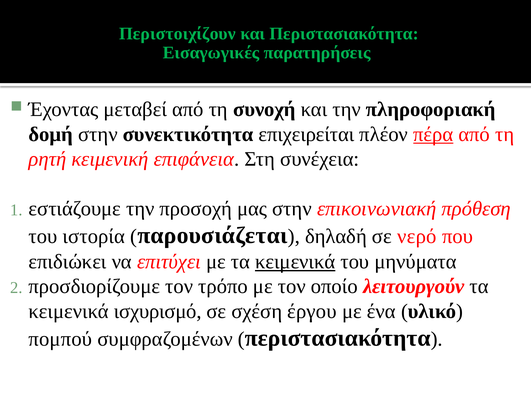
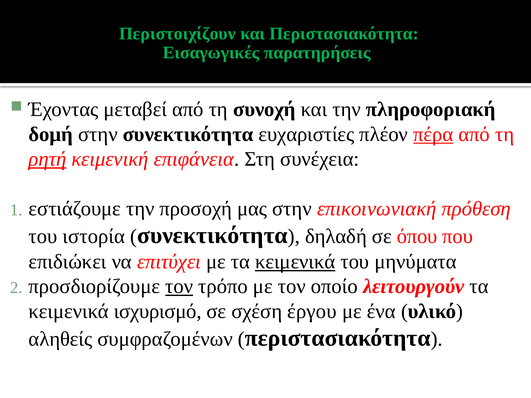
επιχειρείται: επιχειρείται -> ευχαριστίες (306, 134)
ρητή underline: none -> present (47, 159)
παρουσιάζεται: παρουσιάζεται -> συνεκτικότητα (213, 236)
νερό: νερό -> όπου (417, 237)
τον underline: none -> present (179, 287)
πομπού: πομπού -> αληθείς (60, 339)
